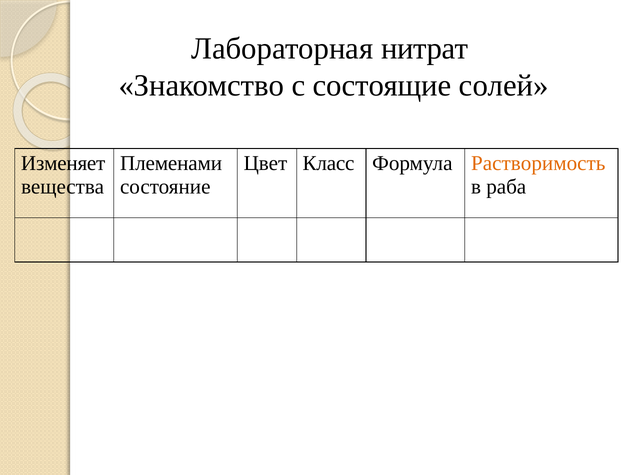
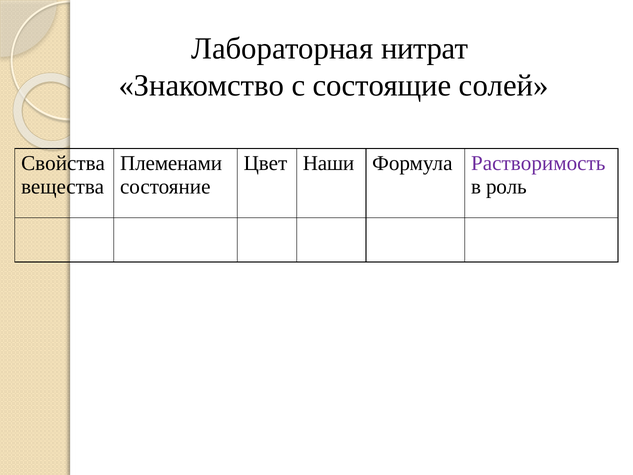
Изменяет: Изменяет -> Свойства (63, 163)
Класс: Класс -> Наши (329, 163)
Растворимость colour: orange -> purple (538, 163)
раба: раба -> роль (506, 187)
